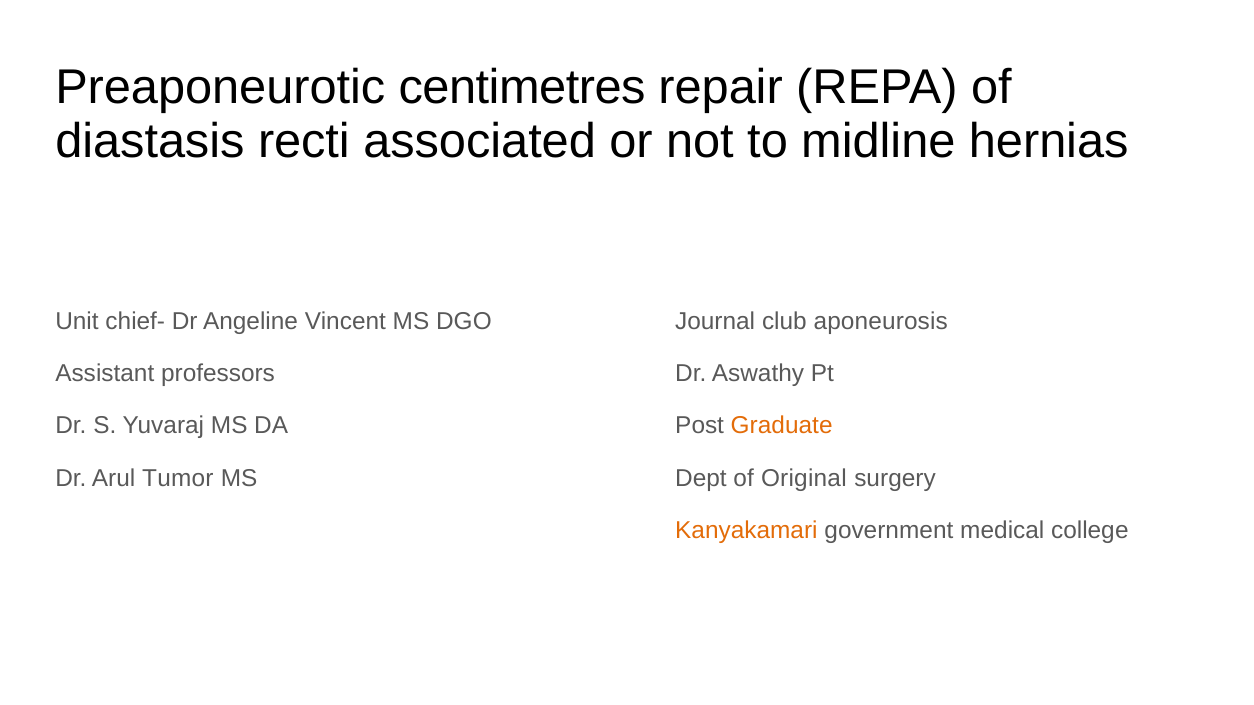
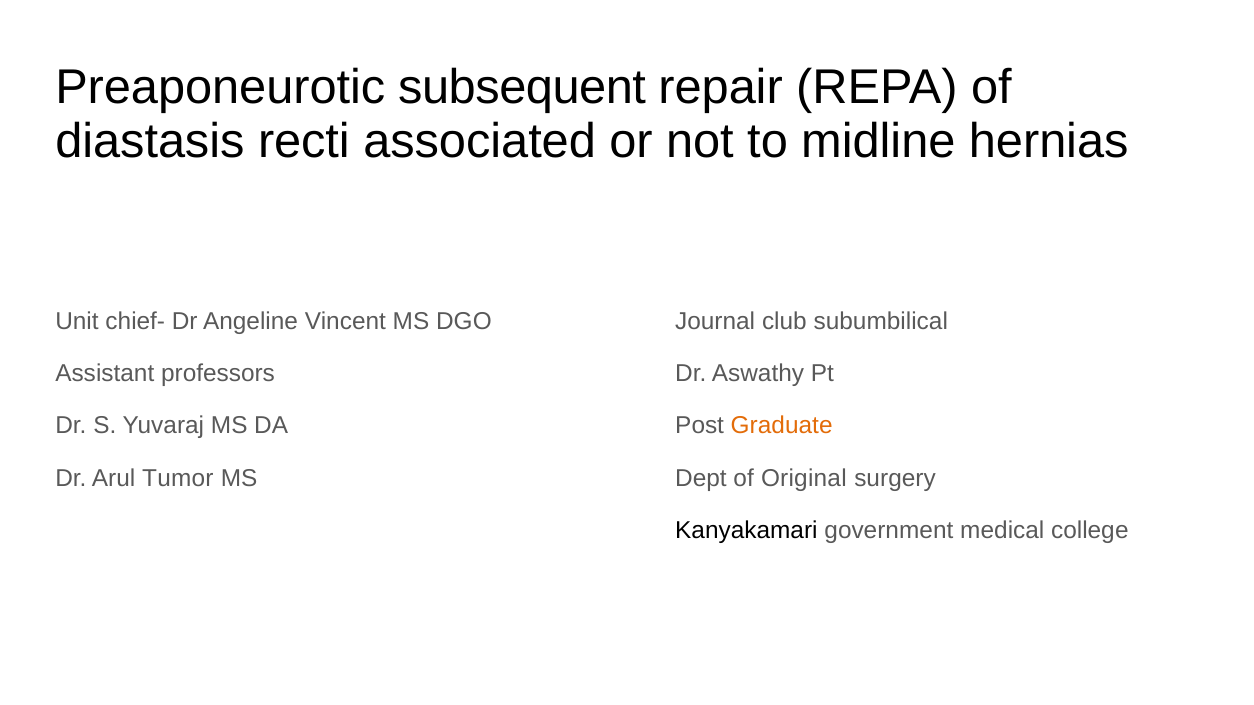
centimetres: centimetres -> subsequent (522, 87)
aponeurosis: aponeurosis -> subumbilical (881, 321)
Kanyakamari colour: orange -> black (746, 531)
